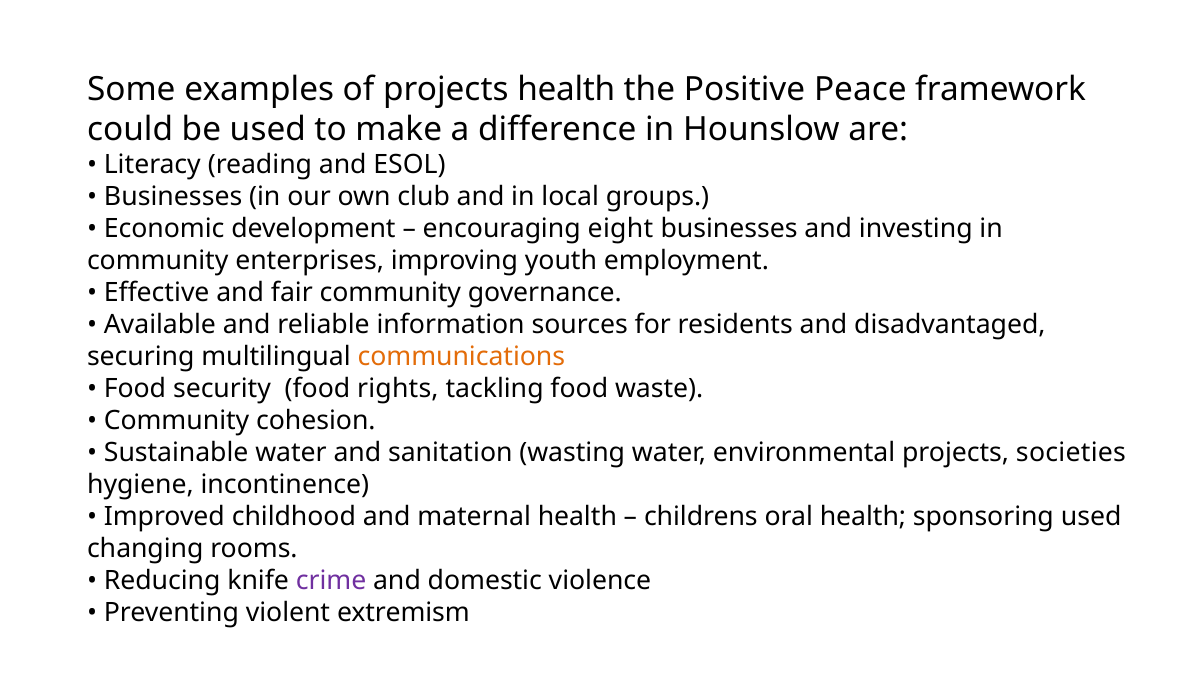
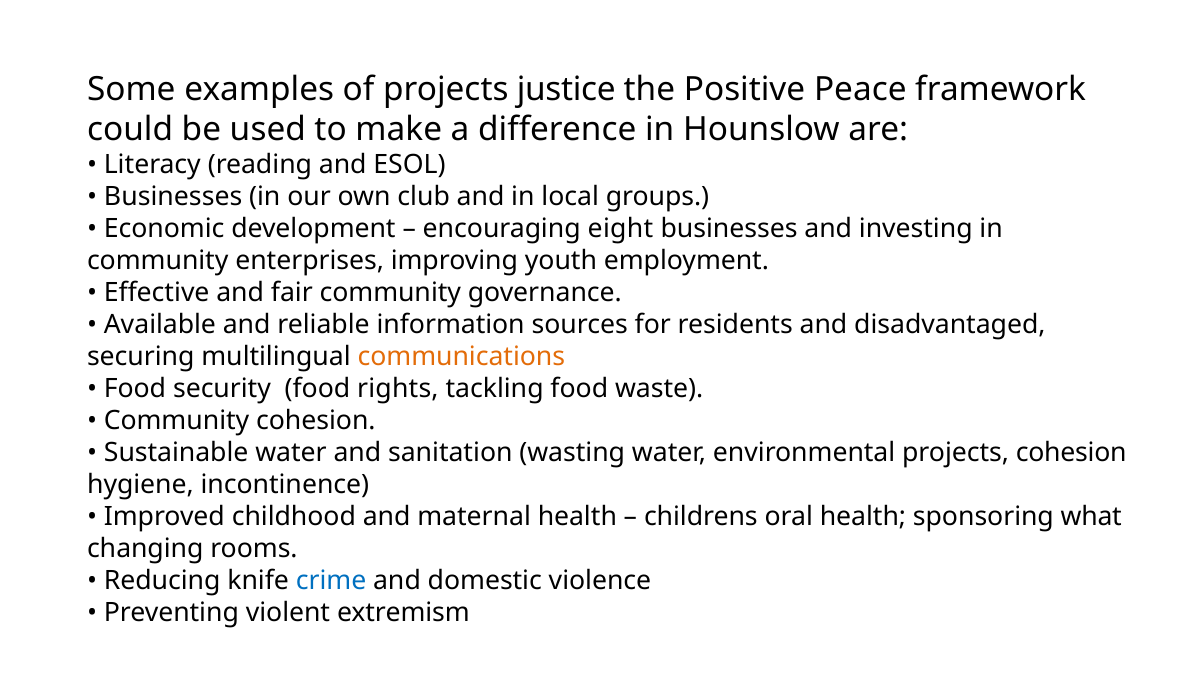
projects health: health -> justice (566, 90)
projects societies: societies -> cohesion (1071, 453)
sponsoring used: used -> what (1091, 517)
crime colour: purple -> blue (331, 581)
